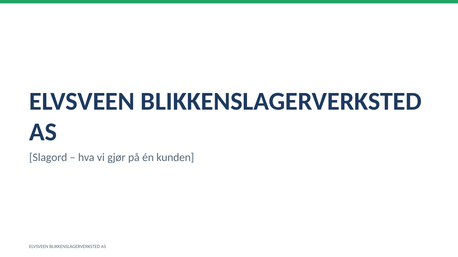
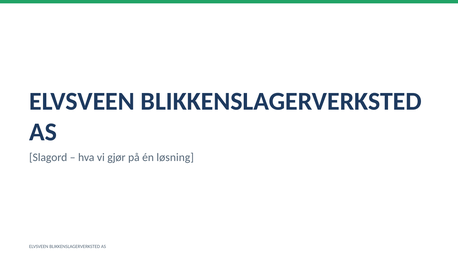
kunden: kunden -> løsning (175, 158)
